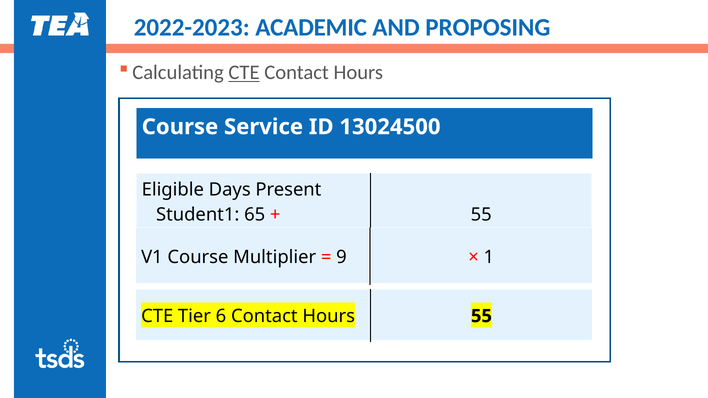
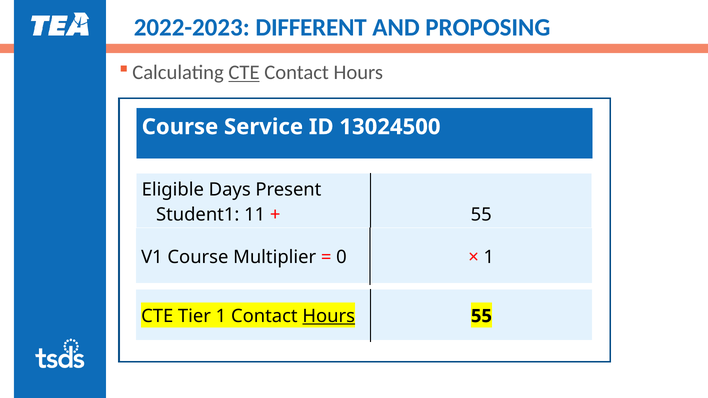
ACADEMIC: ACADEMIC -> DIFFERENT (311, 28)
65: 65 -> 11 (255, 215)
9: 9 -> 0 (342, 257)
Tier 6: 6 -> 1 (221, 316)
Hours underline: none -> present (329, 316)
